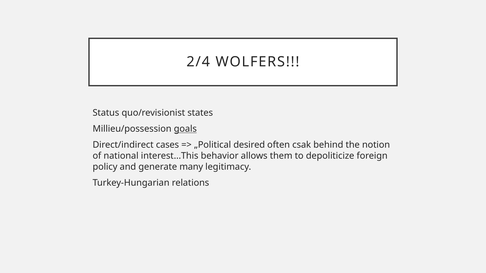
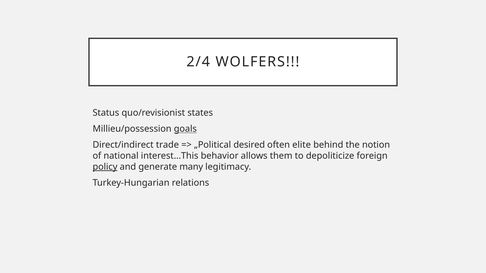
cases: cases -> trade (167, 145)
csak: csak -> elite (302, 145)
policy underline: none -> present (105, 167)
